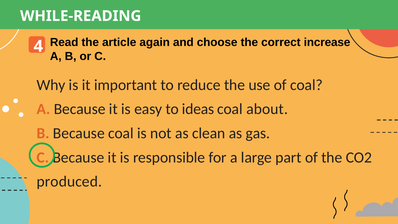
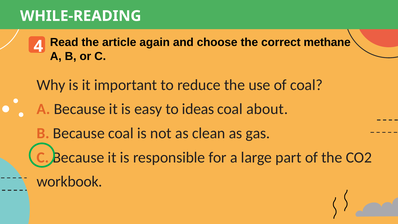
increase: increase -> methane (327, 42)
produced: produced -> workbook (69, 181)
